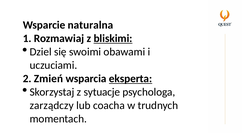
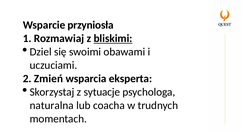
naturalna: naturalna -> przyniosła (91, 25)
eksperta underline: present -> none (131, 78)
zarządczy: zarządczy -> naturalna (52, 105)
